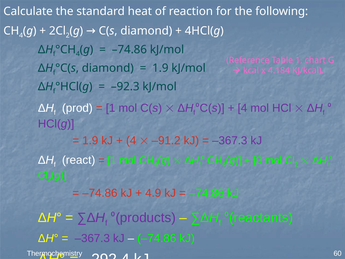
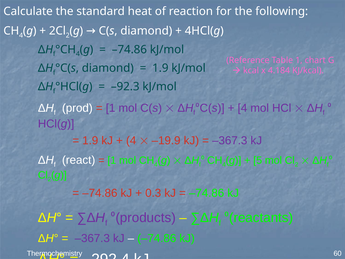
–91.2: –91.2 -> –19.9 (166, 140)
0: 0 -> 5 (258, 160)
4.9: 4.9 -> 0.3 (153, 193)
